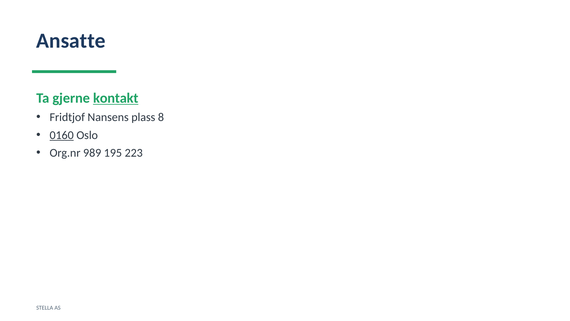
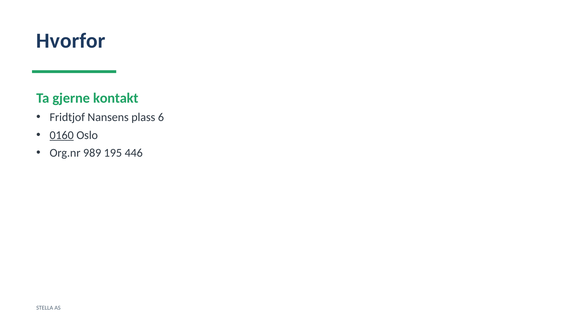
Ansatte: Ansatte -> Hvorfor (71, 41)
kontakt underline: present -> none (116, 98)
8: 8 -> 6 (161, 117)
223: 223 -> 446 (134, 153)
